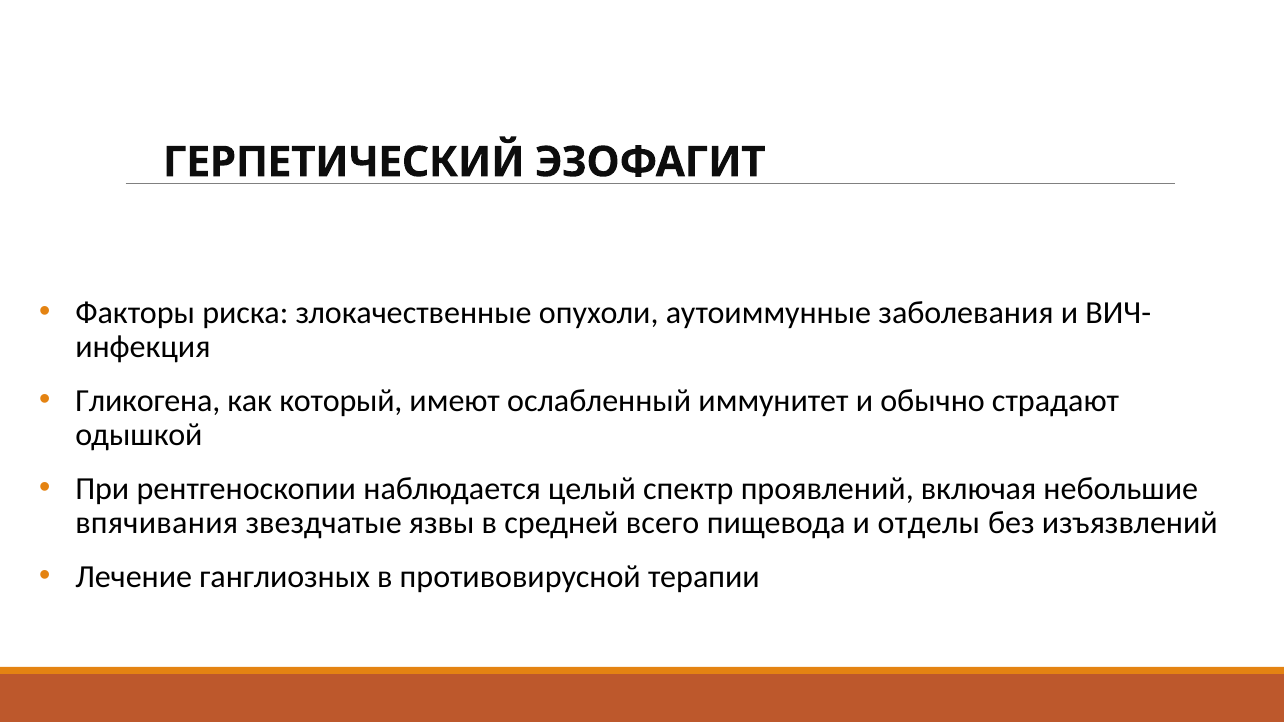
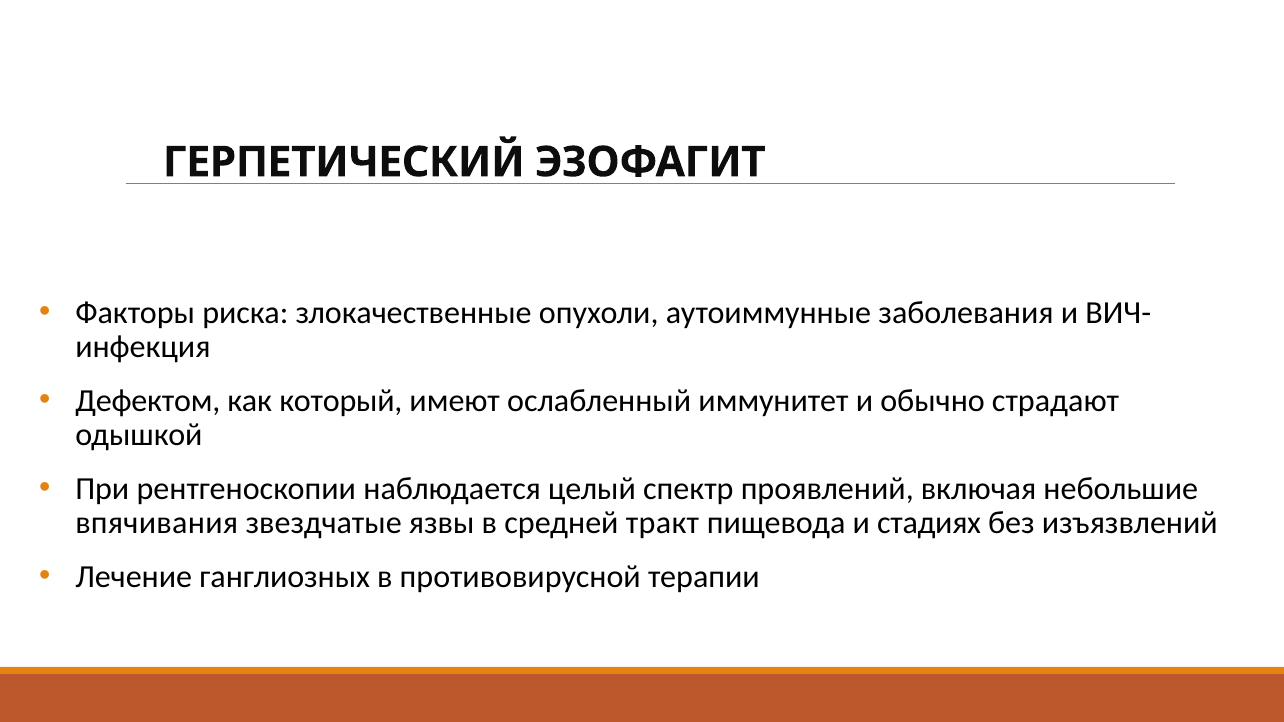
Гликогена: Гликогена -> Дефектом (148, 401)
всего: всего -> тракт (663, 523)
отделы: отделы -> стадиях (929, 523)
